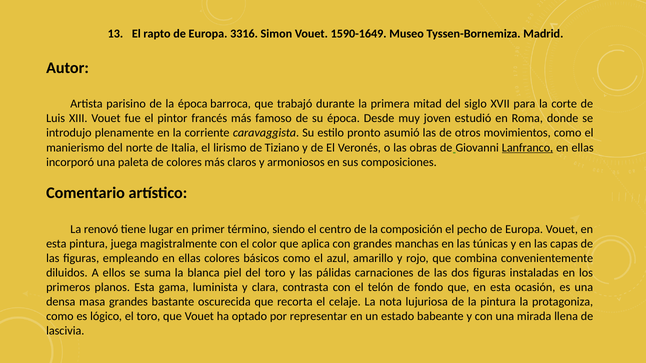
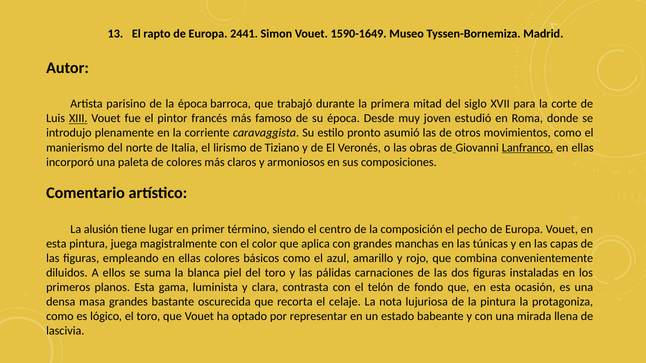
3316: 3316 -> 2441 (244, 34)
XIII underline: none -> present (78, 119)
renovó: renovó -> alusión (101, 229)
